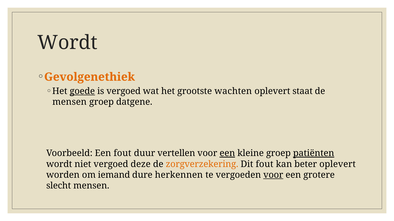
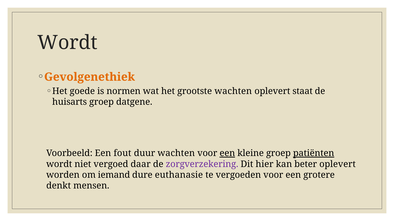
goede underline: present -> none (82, 91)
is vergoed: vergoed -> normen (124, 91)
mensen: mensen -> huisarts (70, 102)
duur vertellen: vertellen -> wachten (176, 154)
deze: deze -> daar (141, 165)
zorgverzekering colour: orange -> purple (202, 165)
Dit fout: fout -> hier (265, 165)
herkennen: herkennen -> euthanasie (179, 175)
voor underline: present -> none (273, 175)
slecht: slecht -> denkt (59, 186)
